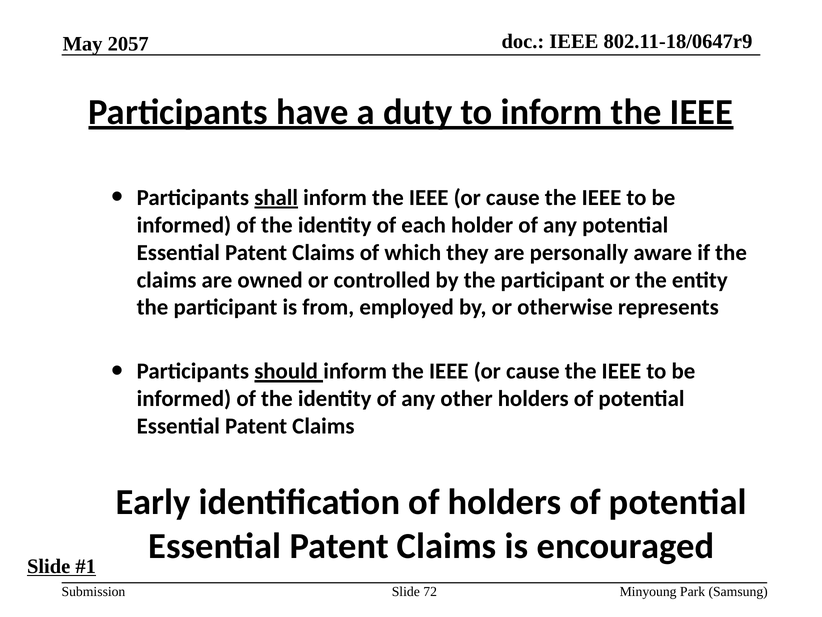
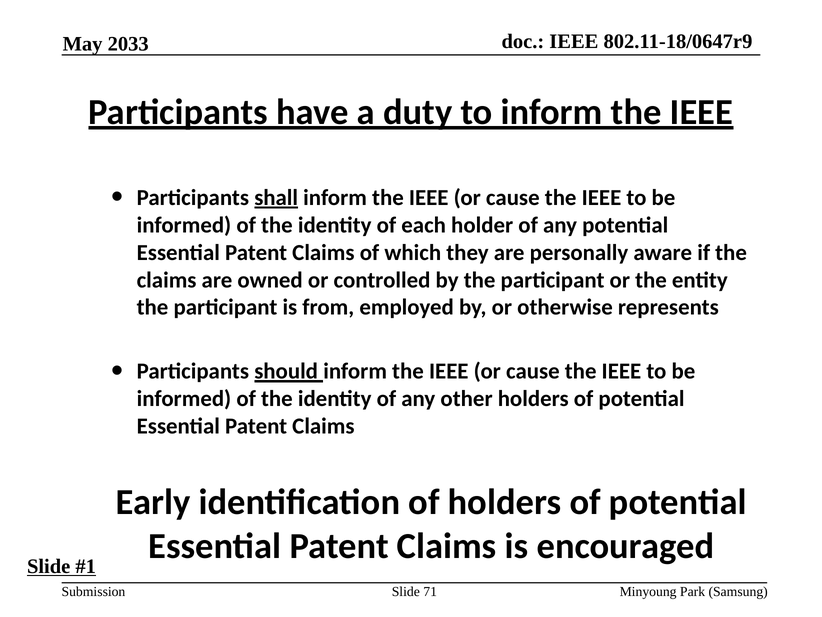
2057: 2057 -> 2033 (128, 44)
72: 72 -> 71 (430, 591)
